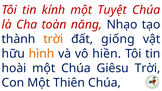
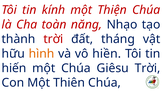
Tuyệt: Tuyệt -> Thiện (112, 10)
trời colour: orange -> red (53, 39)
giống: giống -> tháng (118, 39)
hoài: hoài -> hiến (14, 68)
